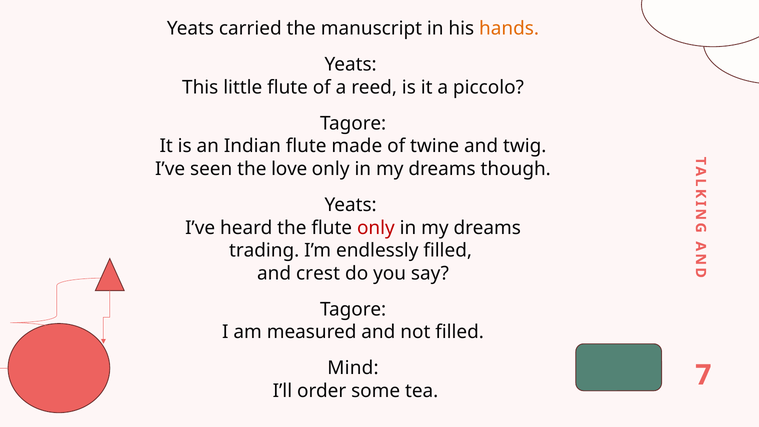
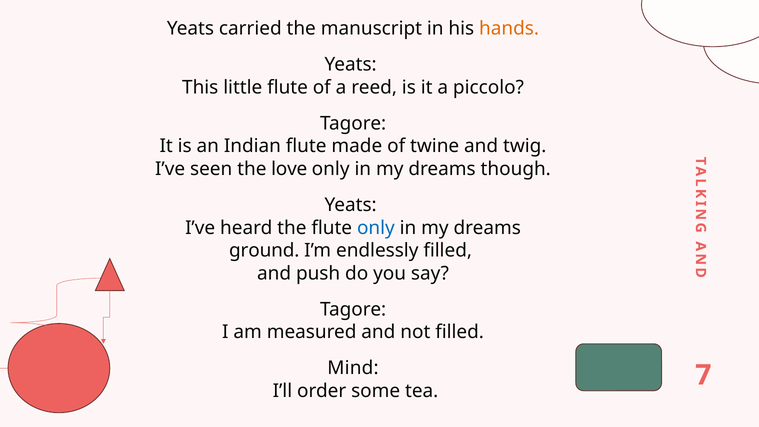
only colour: red -> blue (376, 228)
trading: trading -> ground (264, 250)
crest: crest -> push (318, 273)
